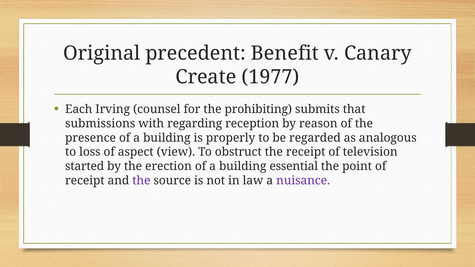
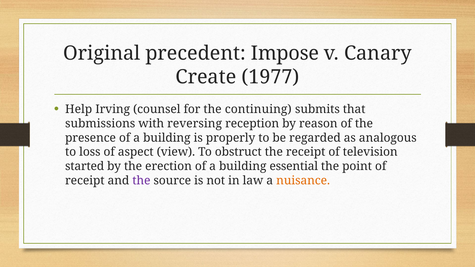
Benefit: Benefit -> Impose (285, 53)
Each: Each -> Help (79, 109)
prohibiting: prohibiting -> continuing (258, 109)
regarding: regarding -> reversing (195, 124)
nuisance colour: purple -> orange (303, 181)
